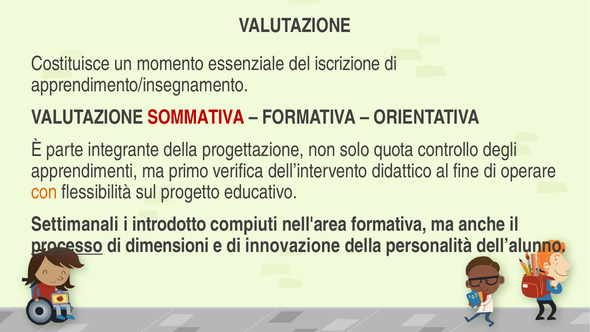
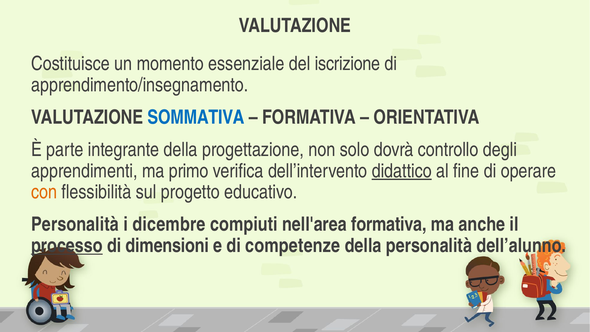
SOMMATIVA colour: red -> blue (196, 117)
quota: quota -> dovrà (394, 150)
didattico underline: none -> present (402, 171)
Settimanali: Settimanali -> Personalità (75, 224)
introdotto: introdotto -> dicembre (169, 224)
innovazione: innovazione -> competenze (293, 246)
